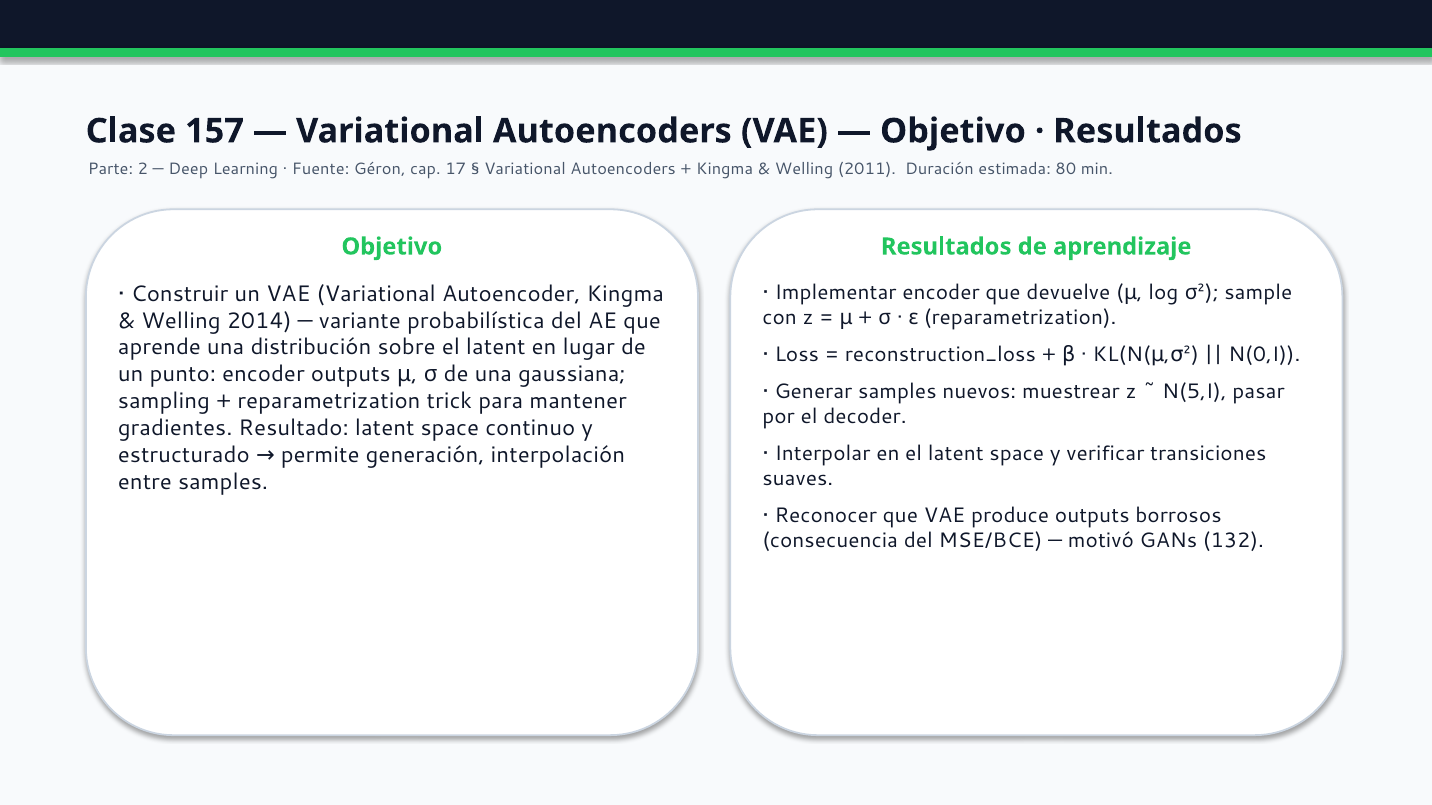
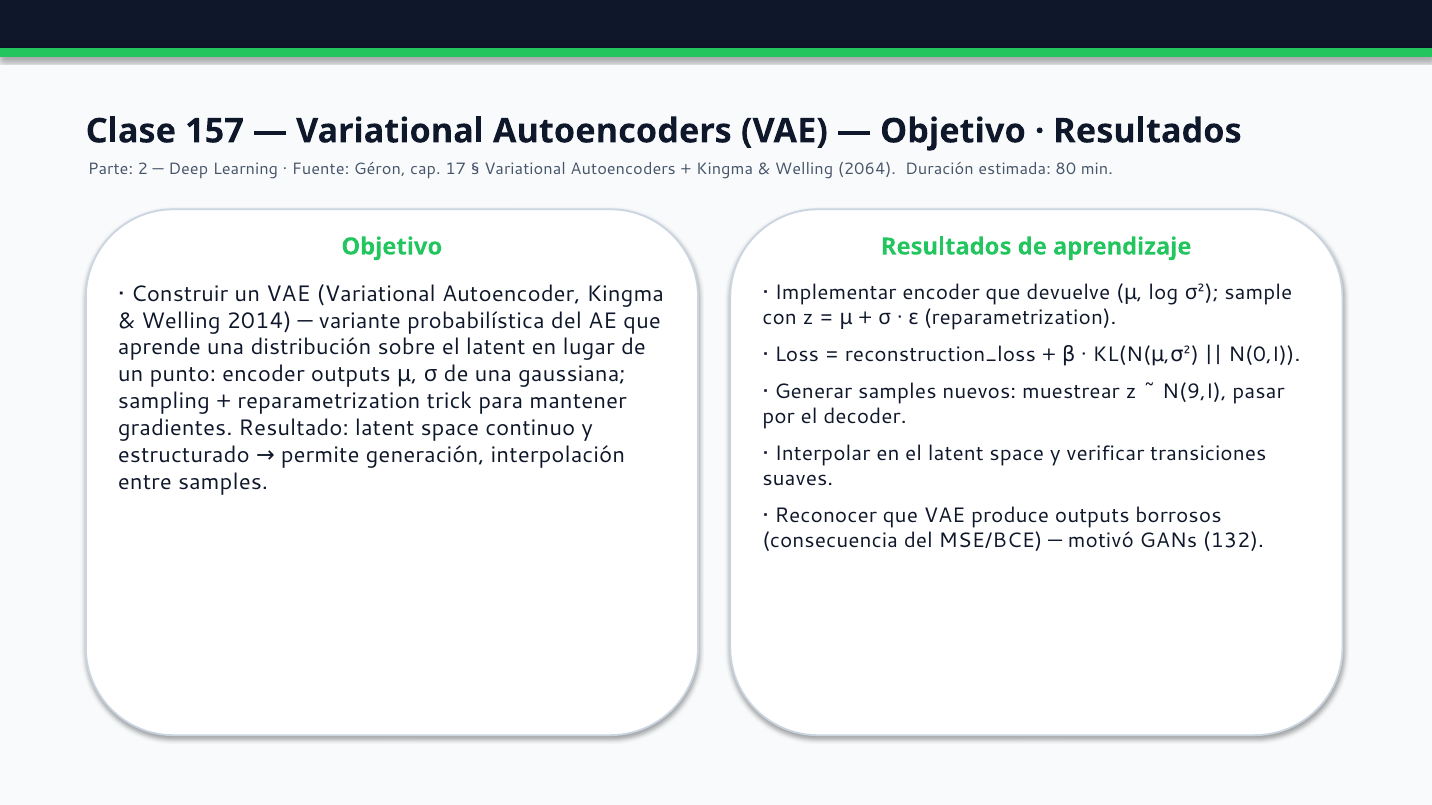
2011: 2011 -> 2064 (867, 169)
N(5,I: N(5,I -> N(9,I (1194, 392)
